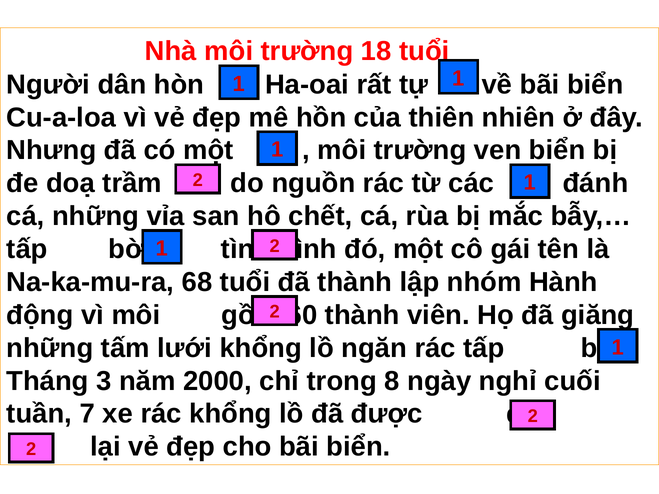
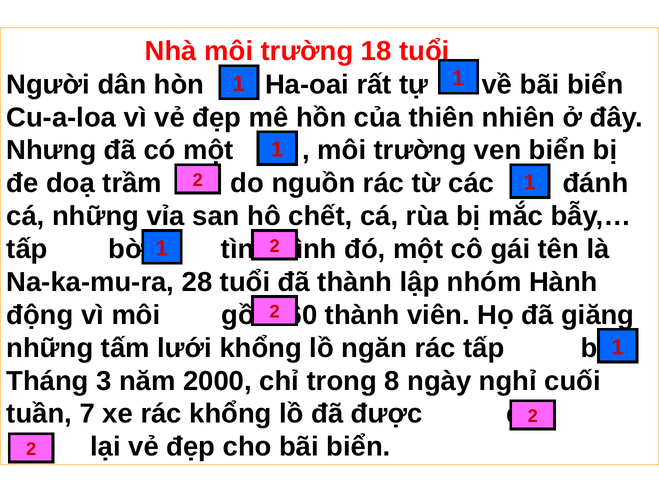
68: 68 -> 28 (197, 282)
